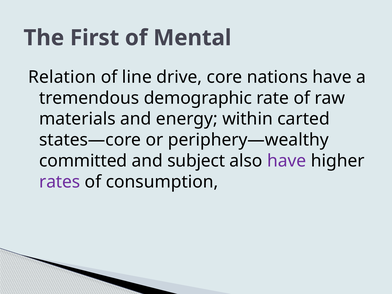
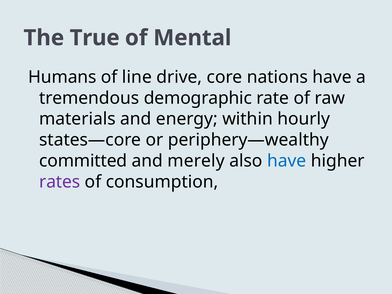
First: First -> True (95, 38)
Relation: Relation -> Humans (62, 77)
carted: carted -> hourly (304, 119)
subject: subject -> merely (196, 161)
have colour: purple -> blue (287, 161)
